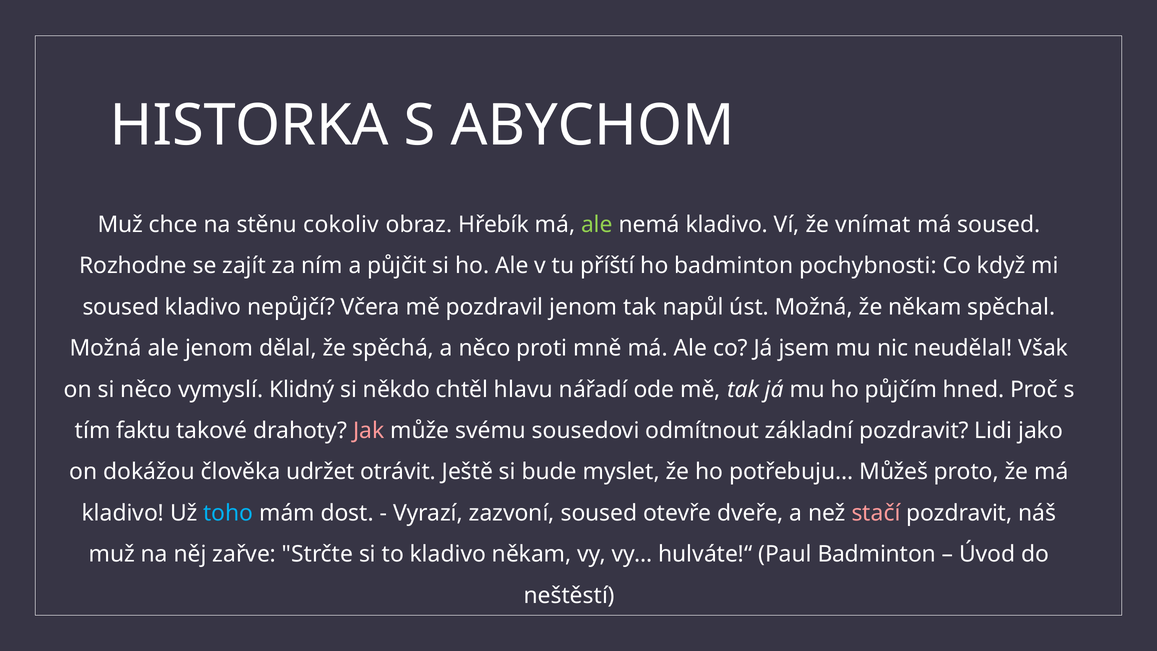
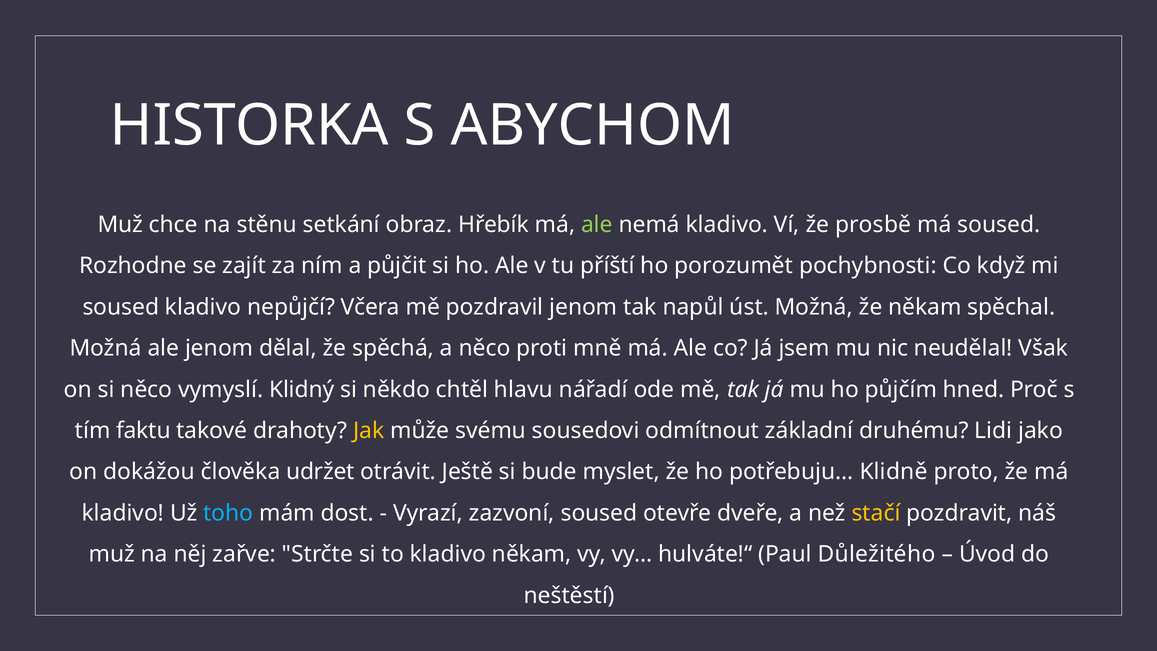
cokoliv: cokoliv -> setkání (341, 225)
vnímat: vnímat -> prosbě (873, 225)
ho badminton: badminton -> porozumět (734, 266)
Jak colour: pink -> yellow (369, 431)
základní pozdravit: pozdravit -> druhému (914, 431)
Můžeš: Můžeš -> Klidně (894, 472)
stačí colour: pink -> yellow (876, 513)
Paul Badminton: Badminton -> Důležitého (877, 554)
